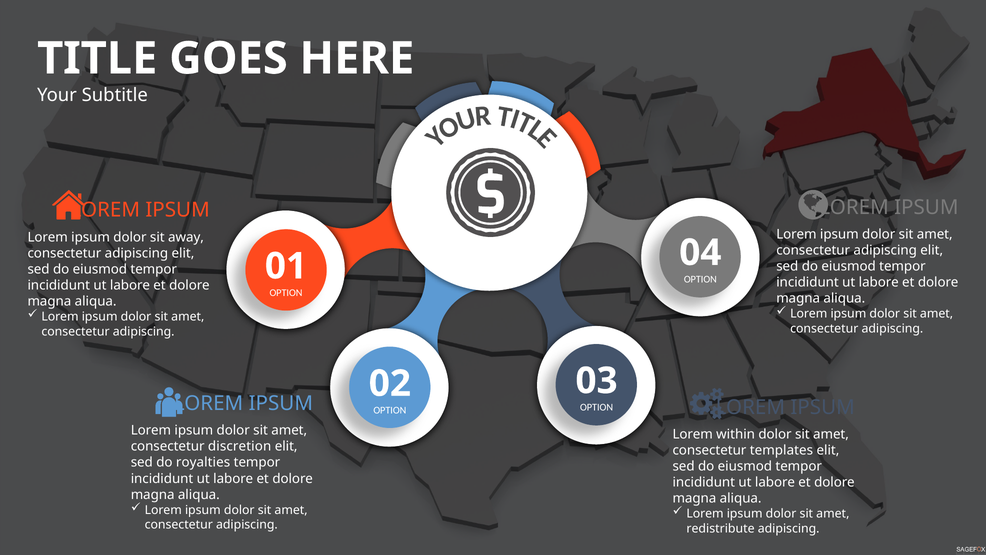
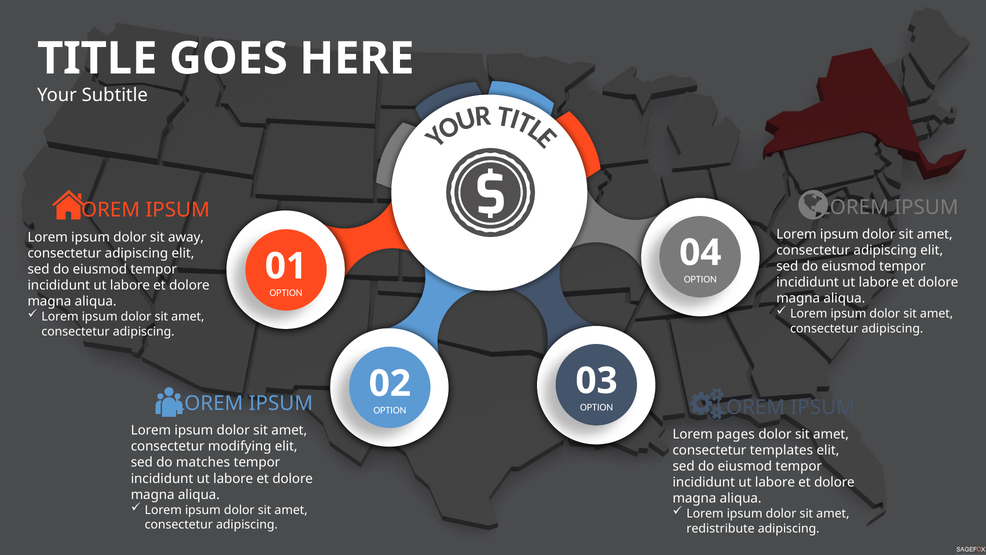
within: within -> pages (736, 434)
discretion: discretion -> modifying (240, 446)
royalties: royalties -> matches (203, 462)
